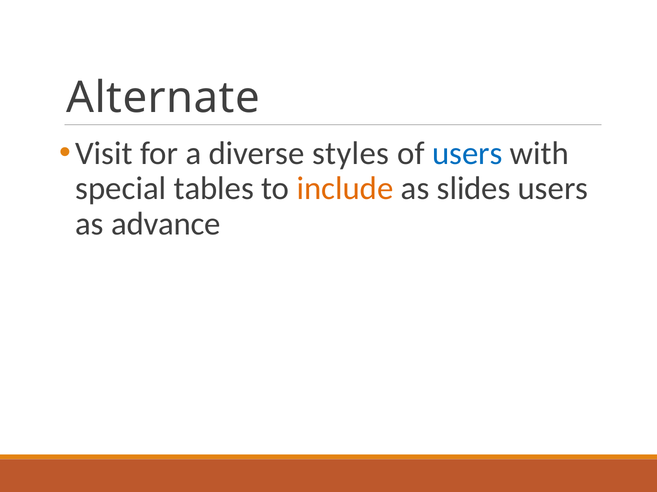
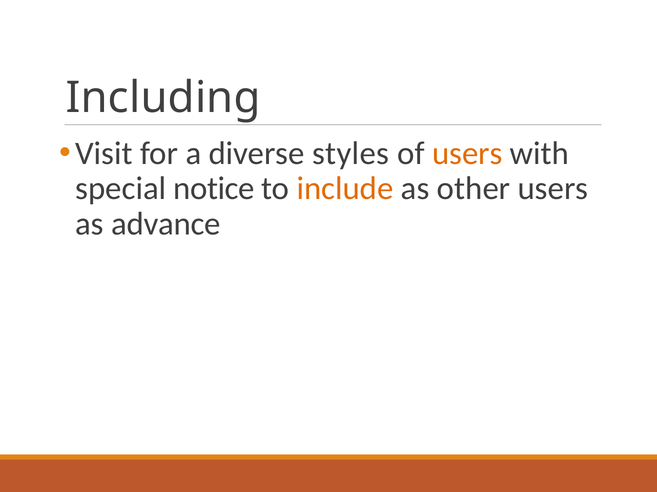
Alternate: Alternate -> Including (163, 98)
users colour: blue -> orange (467, 153)
tables: tables -> notice (214, 189)
slides: slides -> other (474, 189)
